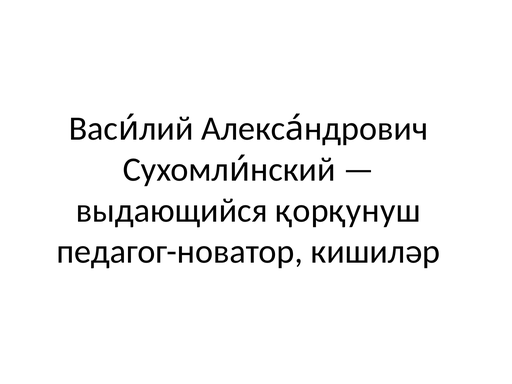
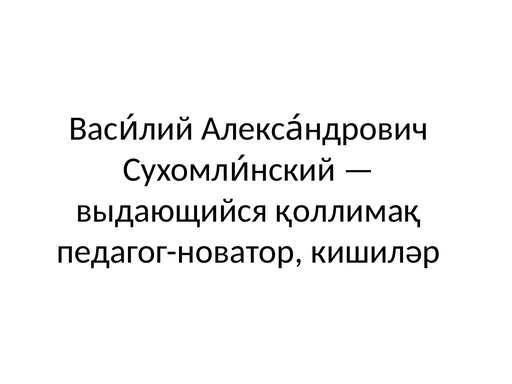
қорқунуш: қорқунуш -> қоллимақ (348, 211)
